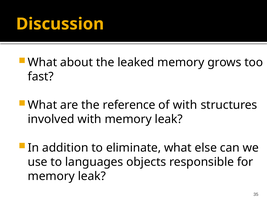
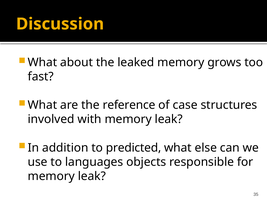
of with: with -> case (185, 105)
eliminate: eliminate -> predicted (134, 148)
